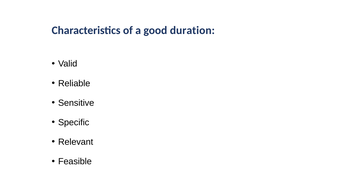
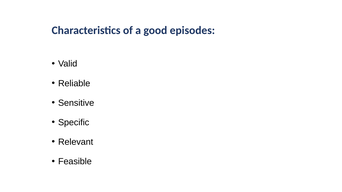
duration: duration -> episodes (192, 30)
